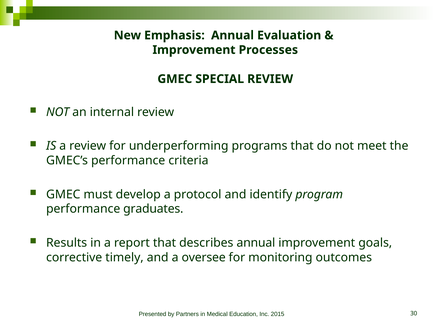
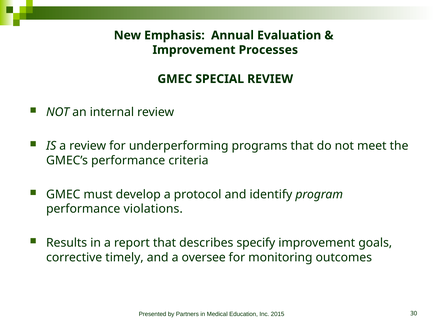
graduates: graduates -> violations (153, 209)
describes annual: annual -> specify (256, 243)
